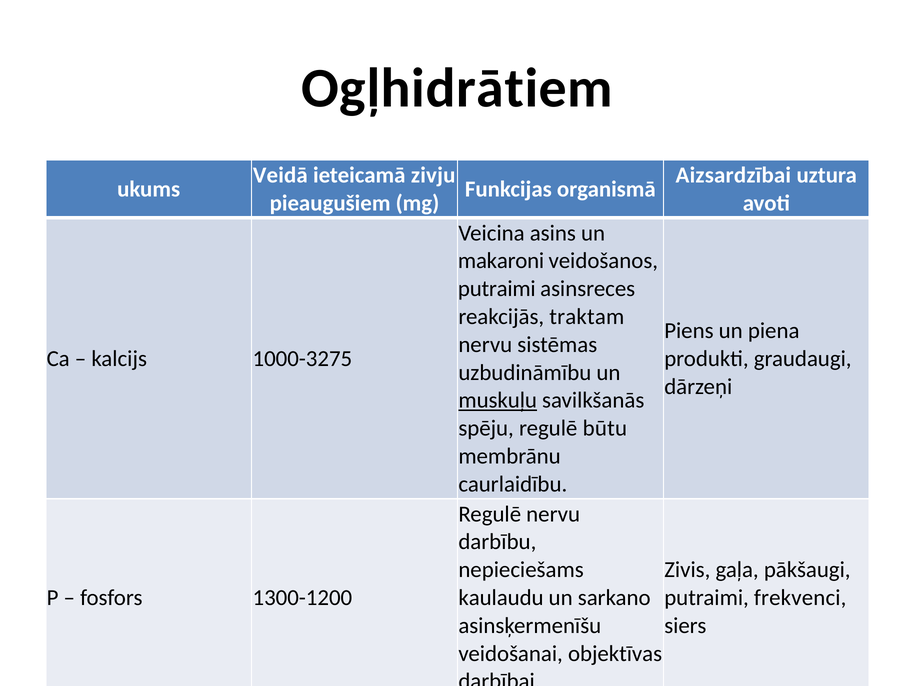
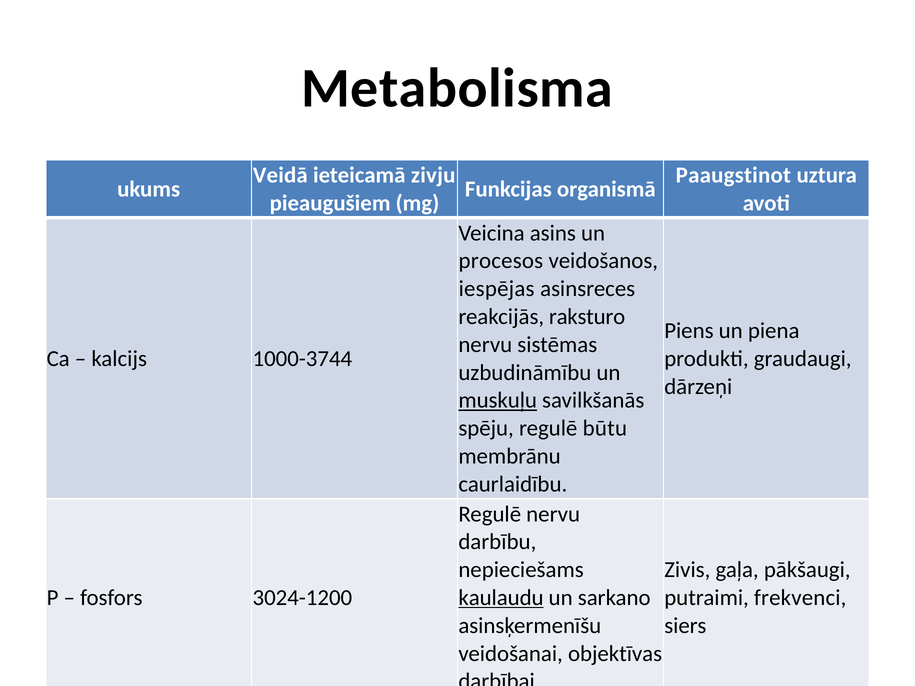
Ogļhidrātiem: Ogļhidrātiem -> Metabolisma (457, 89)
Aizsardzībai: Aizsardzībai -> Paaugstinot (733, 175)
makaroni: makaroni -> procesos (501, 261)
putraimi: putraimi -> iespējas (497, 289)
traktam: traktam -> raksturo (587, 317)
1000-3275: 1000-3275 -> 1000-3744 (302, 359)
1300-1200: 1300-1200 -> 3024-1200 (302, 598)
kaulaudu underline: none -> present (501, 598)
